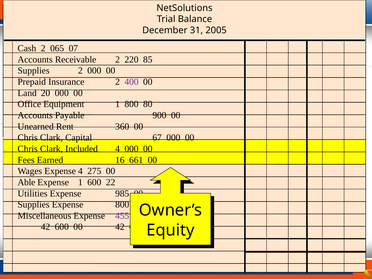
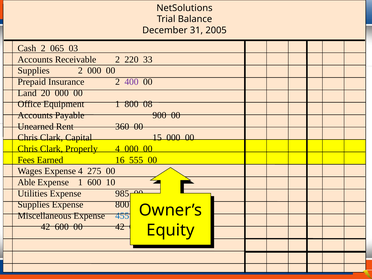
07: 07 -> 03 (73, 48)
85: 85 -> 33 (148, 60)
80: 80 -> 08 (148, 104)
67: 67 -> 15 (157, 138)
Included: Included -> Properly (82, 149)
661: 661 -> 555 (136, 160)
22: 22 -> 10 (111, 182)
455 colour: purple -> blue (122, 216)
